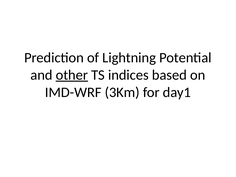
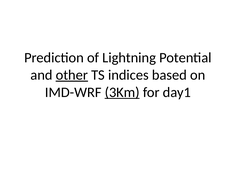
3Km underline: none -> present (122, 92)
